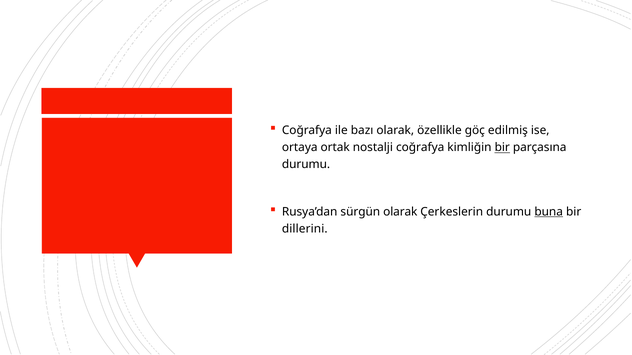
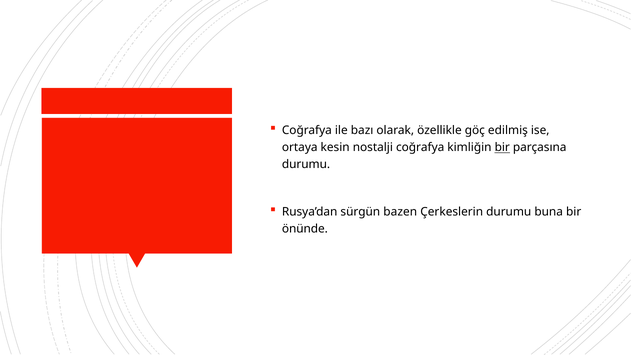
ortak: ortak -> kesin (335, 148)
sürgün olarak: olarak -> bazen (400, 212)
buna underline: present -> none (549, 212)
dillerini: dillerini -> önünde (305, 229)
